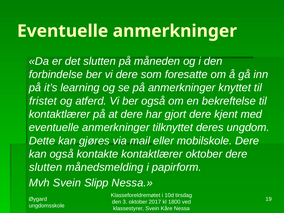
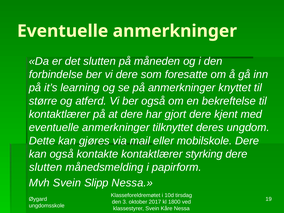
fristet: fristet -> større (43, 101)
kontaktlærer oktober: oktober -> styrking (204, 154)
